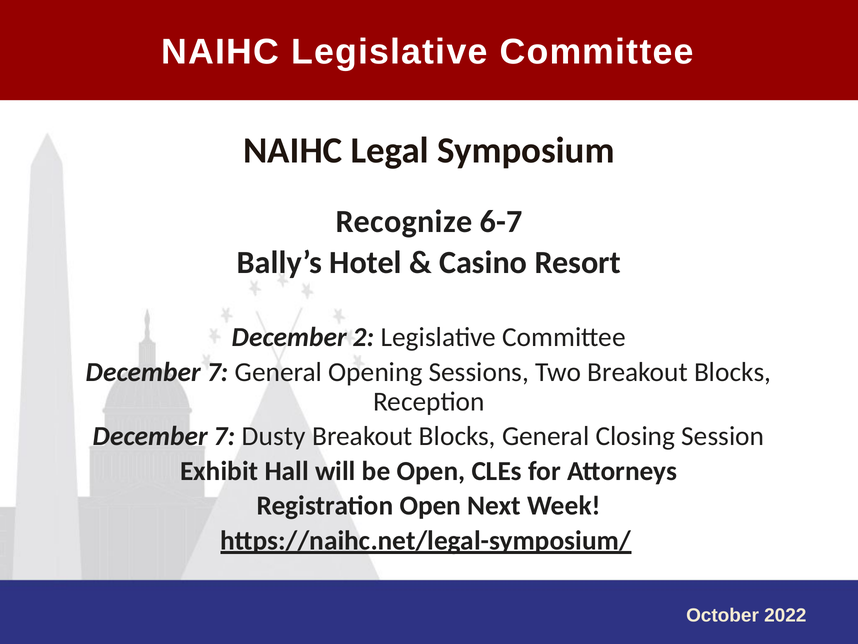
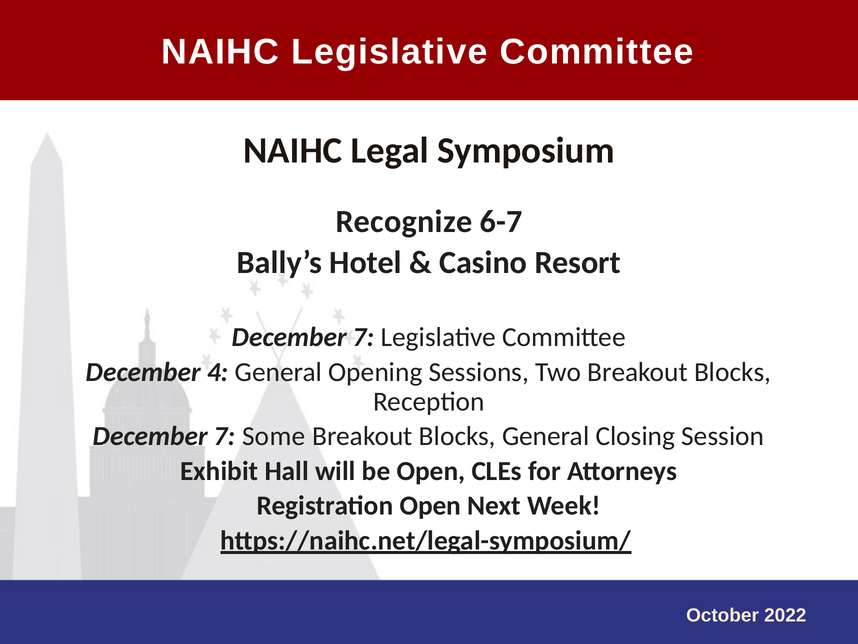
2: 2 -> 7 (364, 337)
7: 7 -> 4 (218, 372)
Dusty: Dusty -> Some (274, 436)
